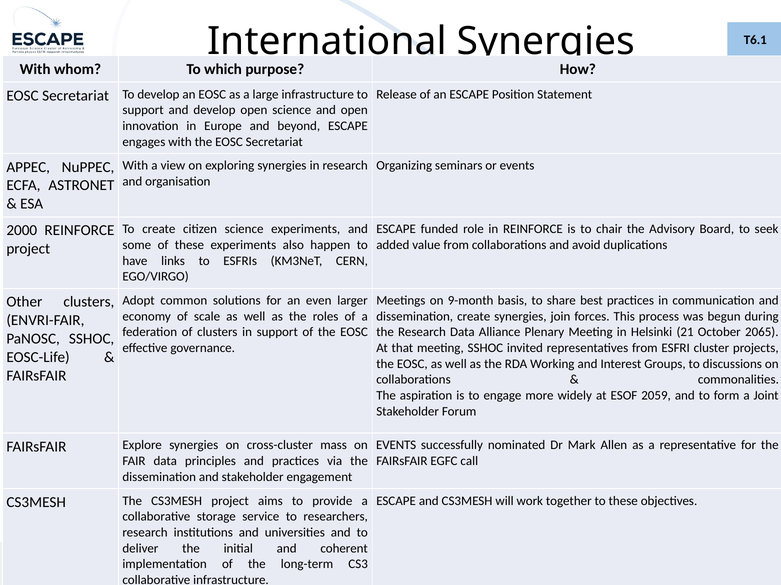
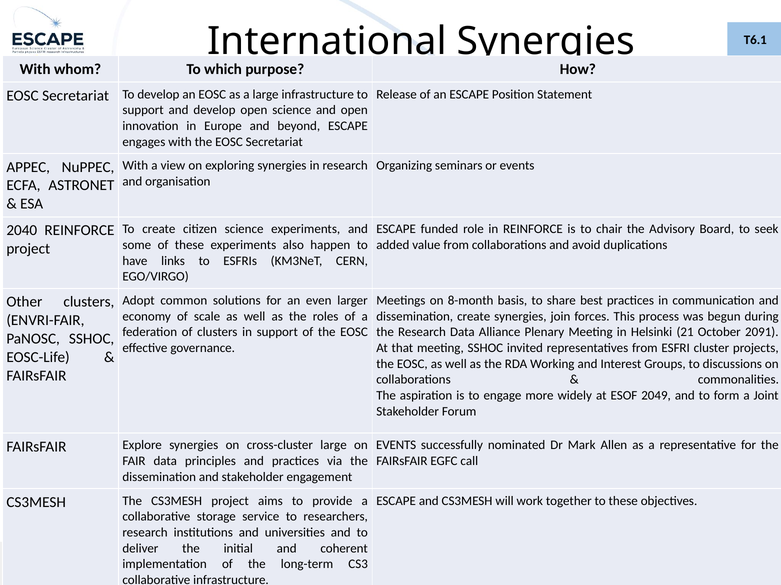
2000: 2000 -> 2040 (22, 231)
9-month: 9-month -> 8-month (471, 301)
2065: 2065 -> 2091 (762, 333)
2059: 2059 -> 2049 (656, 396)
cross-cluster mass: mass -> large (334, 446)
